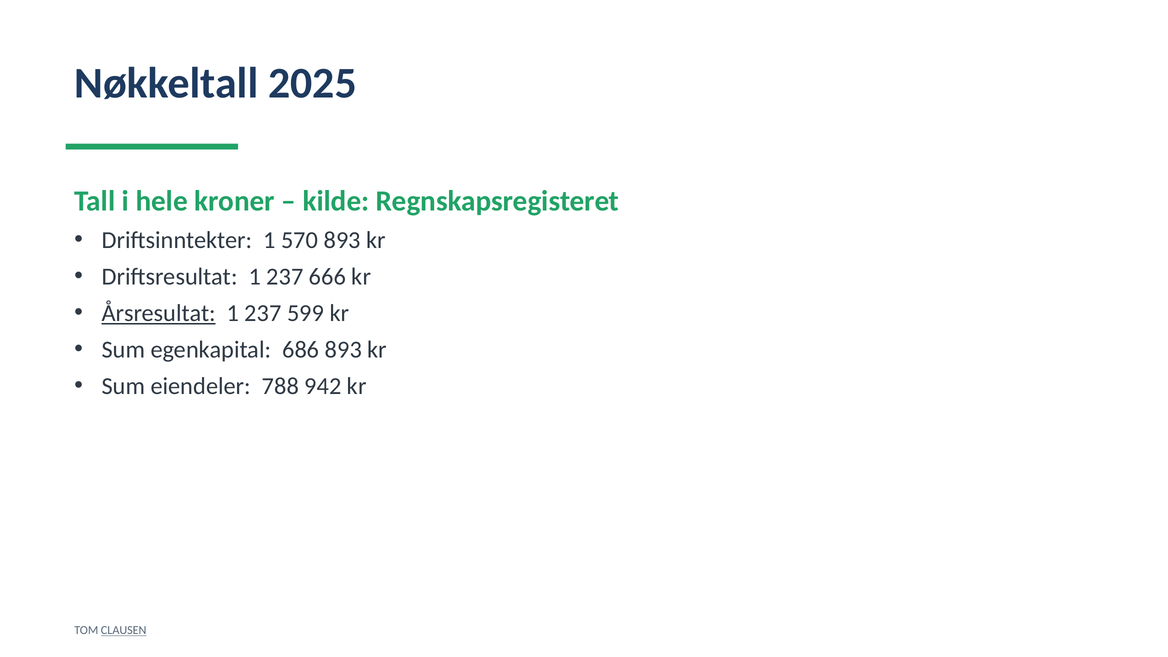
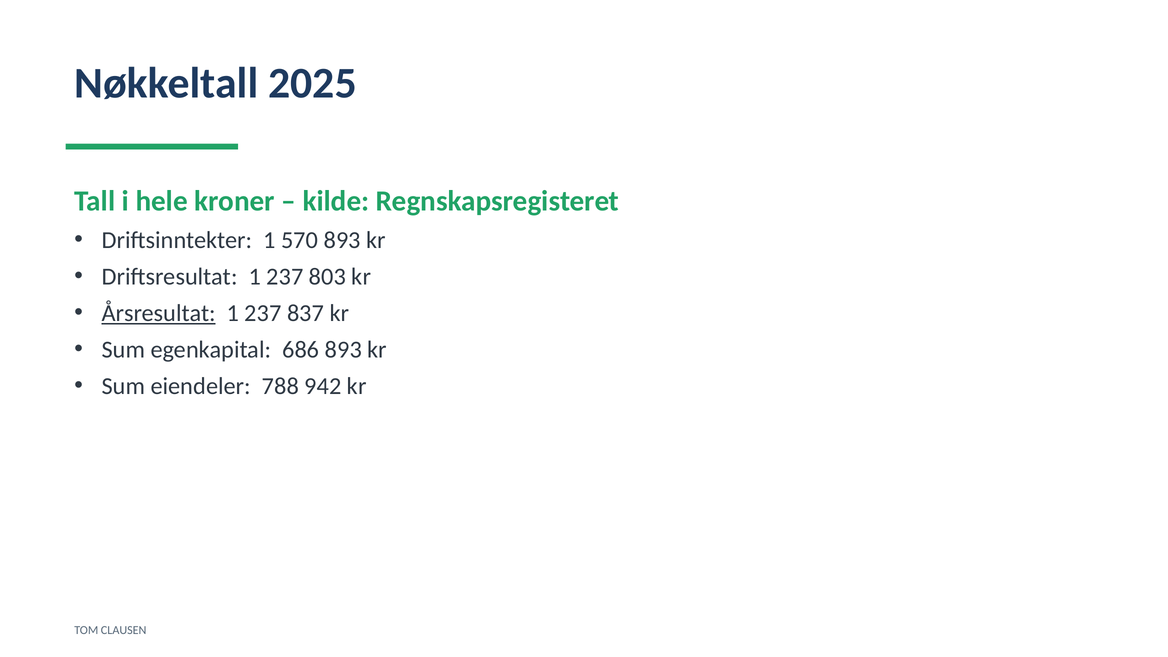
666: 666 -> 803 (327, 277)
599: 599 -> 837 (305, 313)
CLAUSEN underline: present -> none (124, 630)
